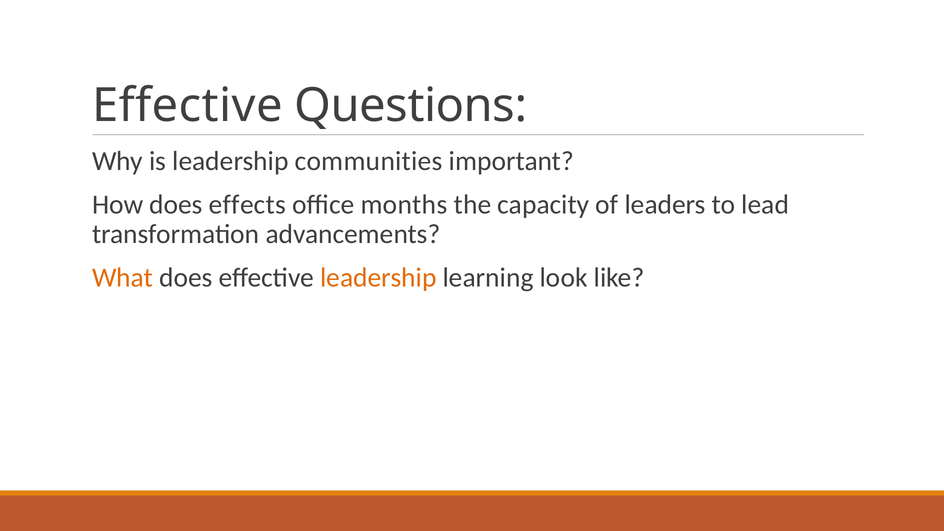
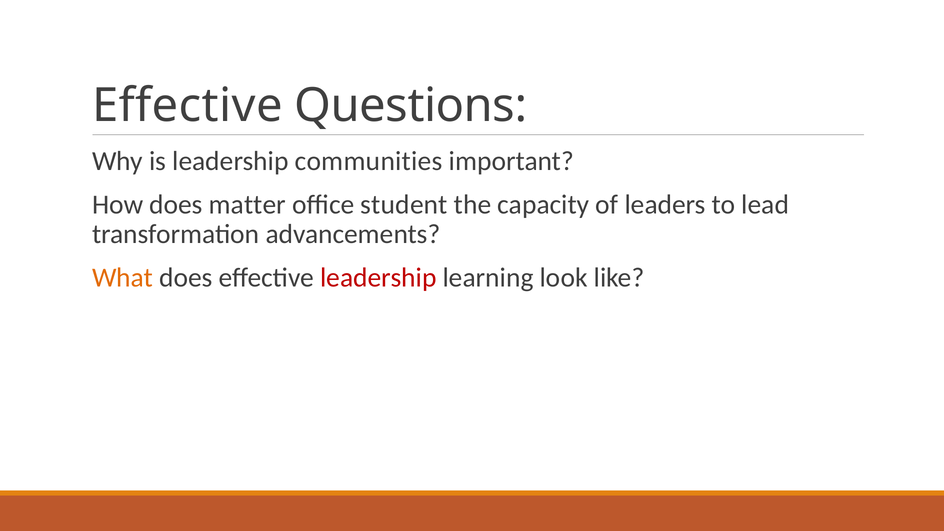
effects: effects -> matter (247, 205)
months: months -> student (404, 205)
leadership colour: orange -> red (378, 278)
